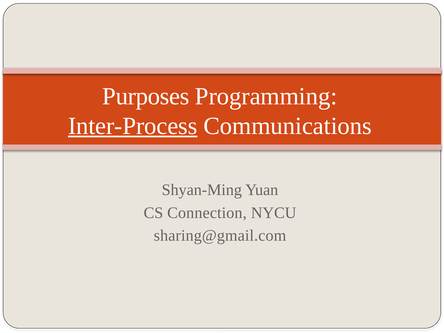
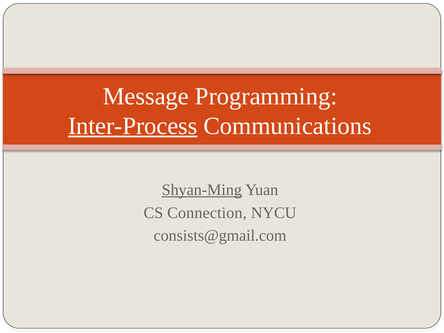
Purposes: Purposes -> Message (146, 96)
Shyan-Ming underline: none -> present (202, 190)
sharing@gmail.com: sharing@gmail.com -> consists@gmail.com (220, 236)
